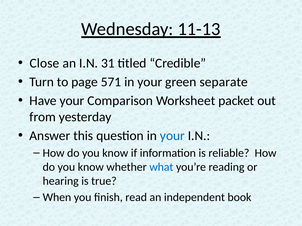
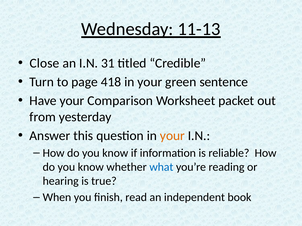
571: 571 -> 418 (111, 82)
separate: separate -> sentence (224, 82)
your colour: blue -> orange (172, 136)
